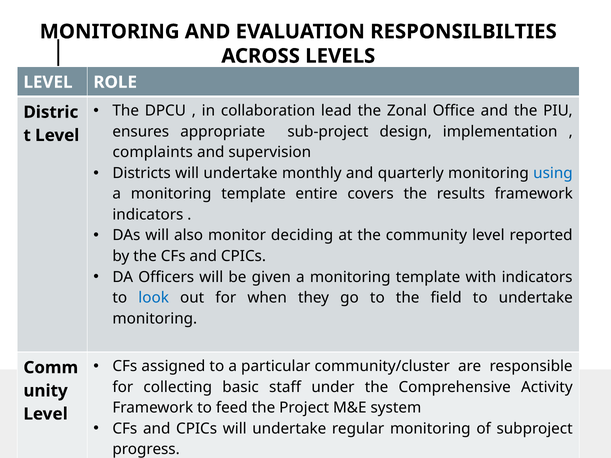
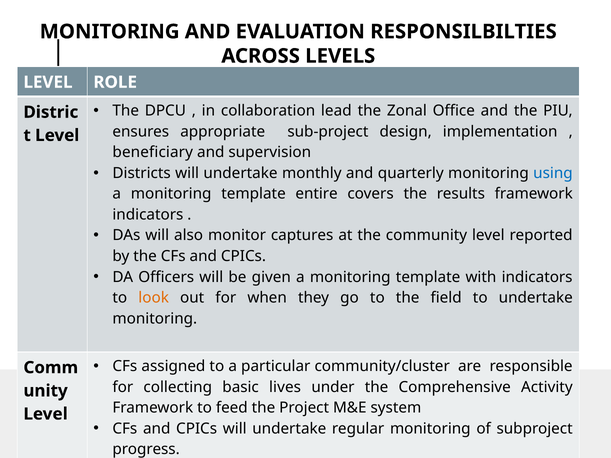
complaints: complaints -> beneficiary (153, 152)
deciding: deciding -> captures (302, 236)
look colour: blue -> orange (154, 298)
staff: staff -> lives (285, 387)
